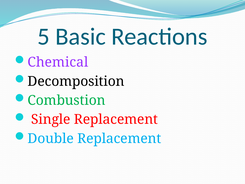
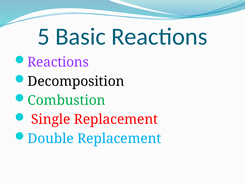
Chemical: Chemical -> Reactions (58, 62)
